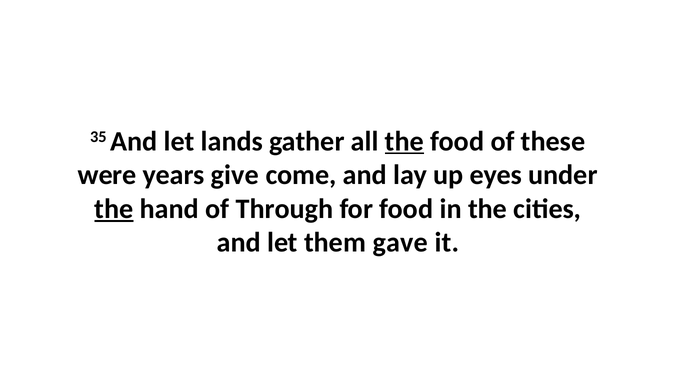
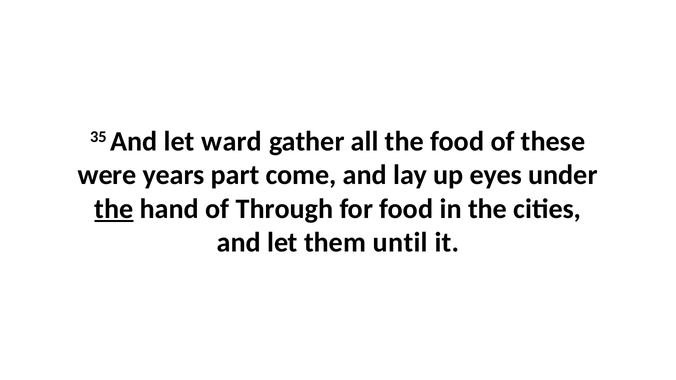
lands: lands -> ward (232, 141)
the underline: present -> none (404, 141)
give: give -> part (235, 175)
gave: gave -> until (400, 243)
